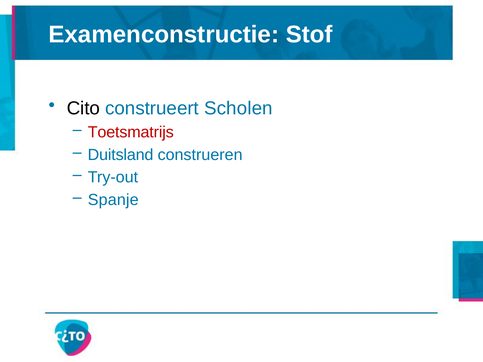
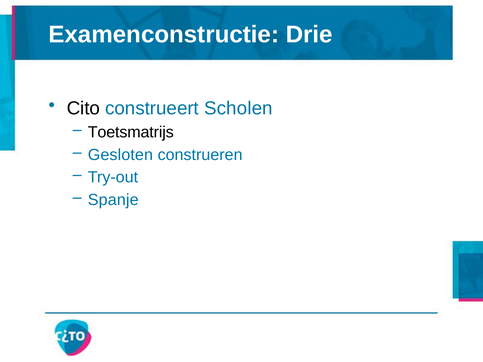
Stof: Stof -> Drie (309, 34)
Toetsmatrijs colour: red -> black (131, 132)
Duitsland: Duitsland -> Gesloten (120, 155)
